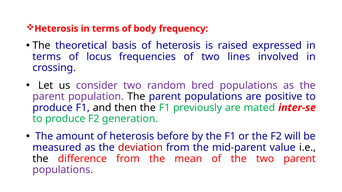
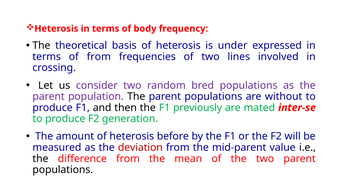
raised: raised -> under (233, 46)
of locus: locus -> from (99, 57)
positive: positive -> without (284, 97)
populations colour: purple -> black (63, 170)
